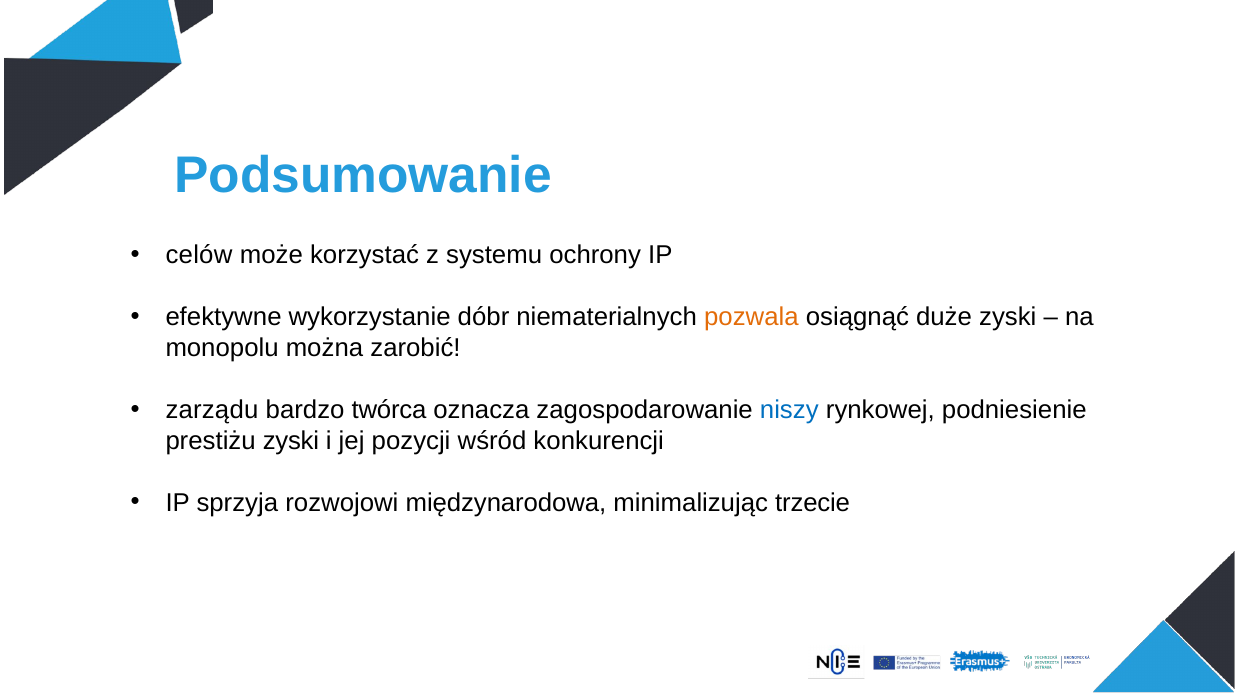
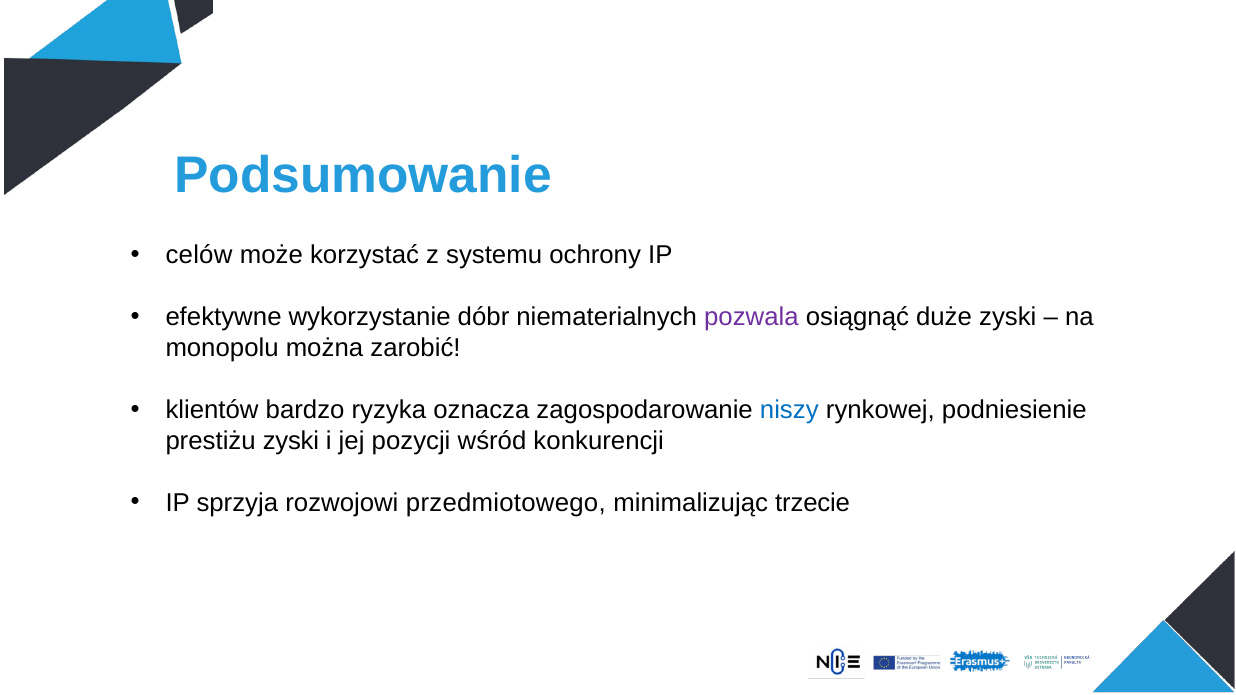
pozwala colour: orange -> purple (751, 317)
zarządu: zarządu -> klientów (212, 410)
twórca: twórca -> ryzyka (389, 410)
międzynarodowa: międzynarodowa -> przedmiotowego (506, 503)
